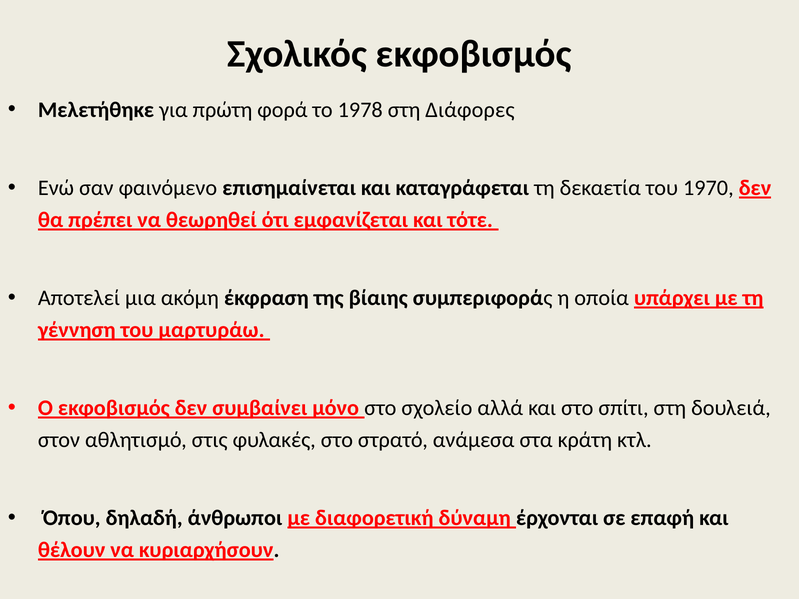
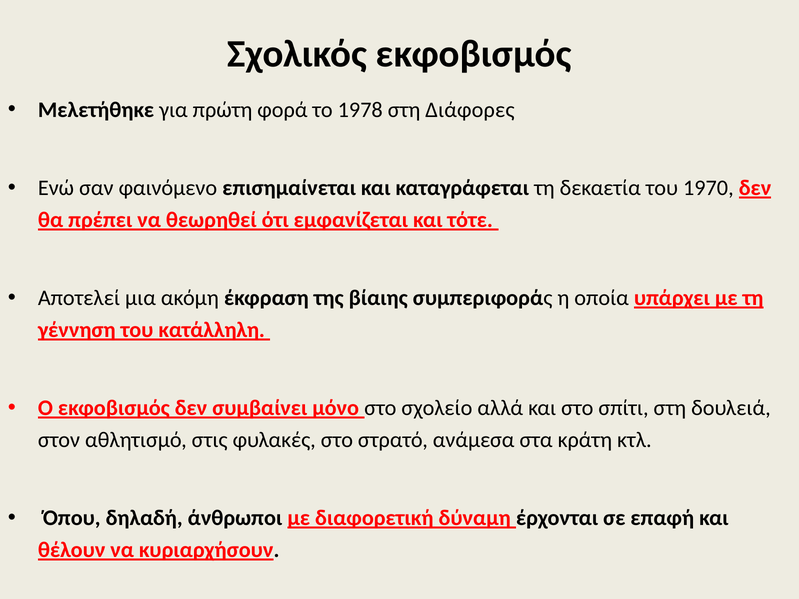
μαρτυράω: μαρτυράω -> κατάλληλη (212, 330)
